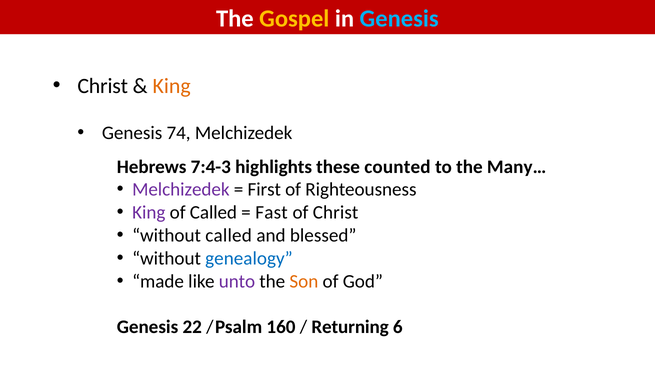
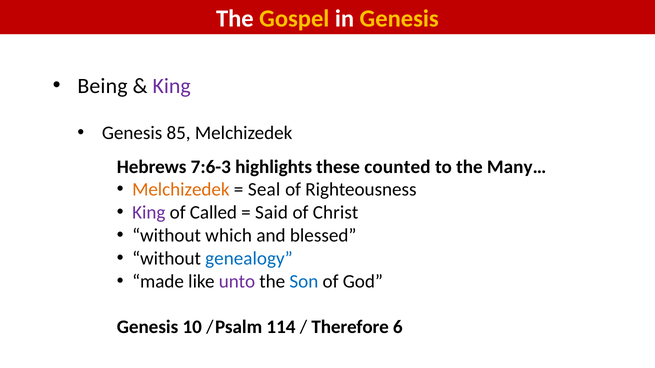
Genesis colour: light blue -> yellow (399, 19)
Christ: Christ -> Being (102, 86)
King colour: orange -> purple (172, 86)
74: 74 -> 85 (179, 133)
7:4-3: 7:4-3 -> 7:6-3 (211, 167)
Melchizedek colour: purple -> orange (181, 190)
First: First -> Seal (264, 190)
Fast: Fast -> Said (272, 213)
without called: called -> which (229, 236)
Son colour: orange -> blue (304, 282)
22: 22 -> 10 (192, 327)
160: 160 -> 114 (281, 327)
Returning: Returning -> Therefore (350, 327)
